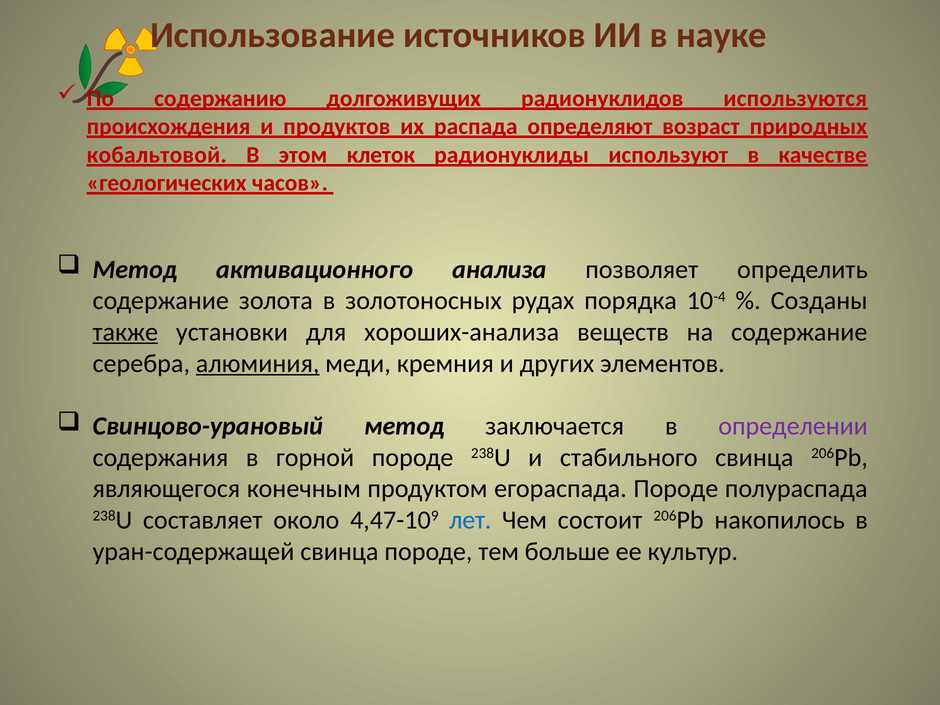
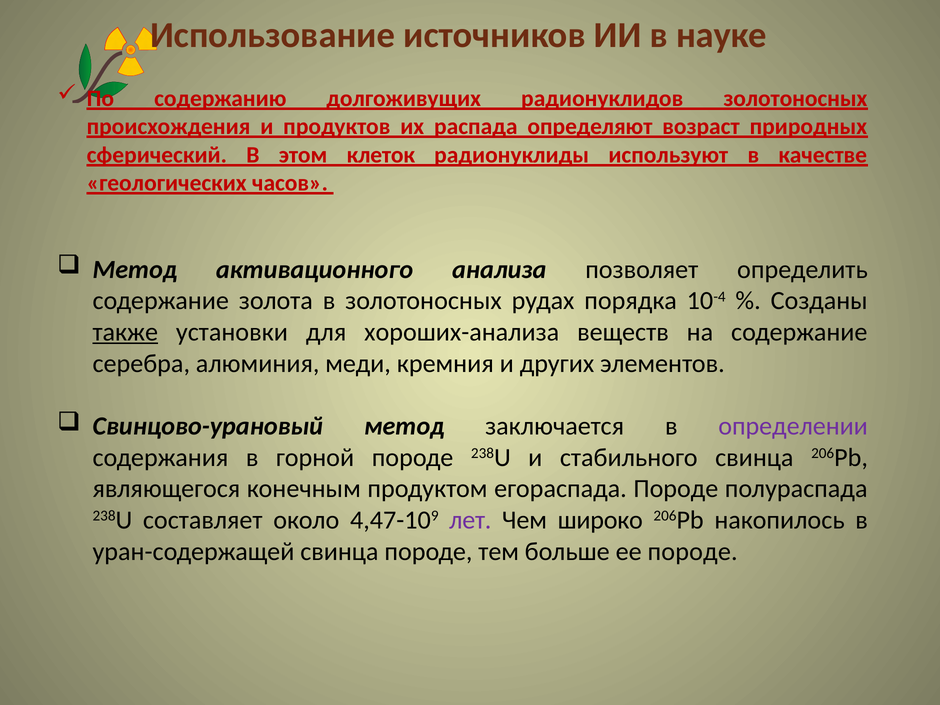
радионуклидов используются: используются -> золотоносных (795, 98)
кобальтовой: кобальтовой -> сферический (157, 155)
алюминия underline: present -> none (258, 363)
лет colour: blue -> purple (470, 520)
состоит: состоит -> широко (600, 520)
ее культур: культур -> породе (693, 552)
